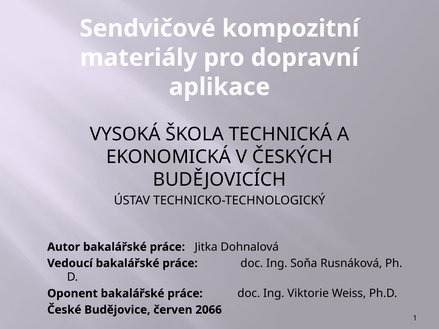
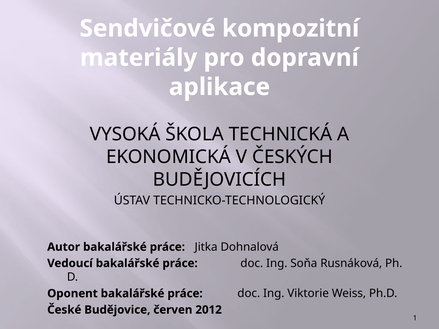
2066: 2066 -> 2012 (209, 310)
